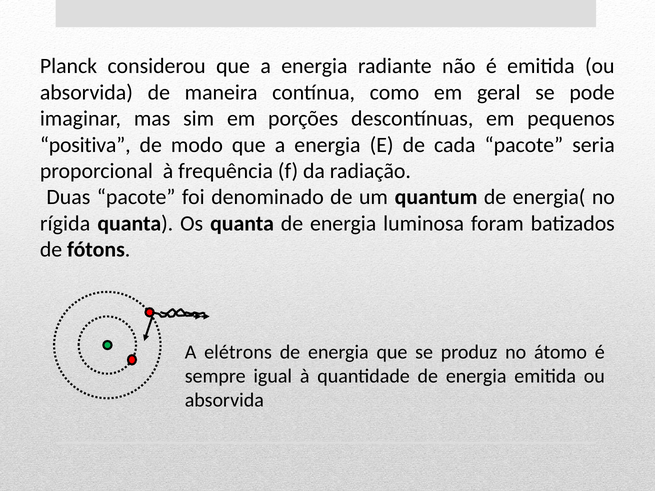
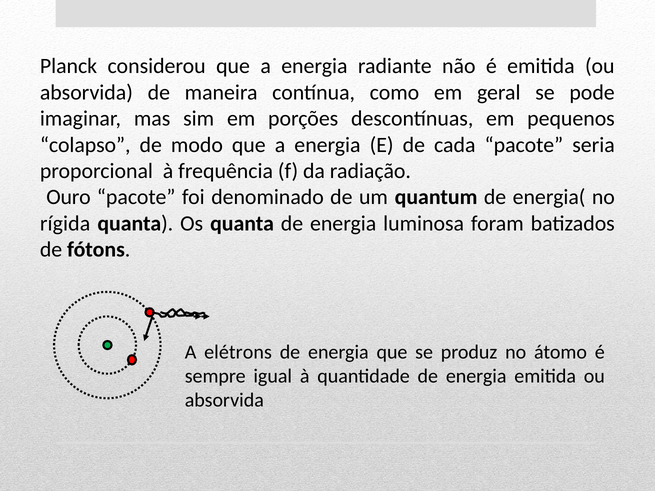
positiva: positiva -> colapso (85, 145)
Duas: Duas -> Ouro (68, 197)
